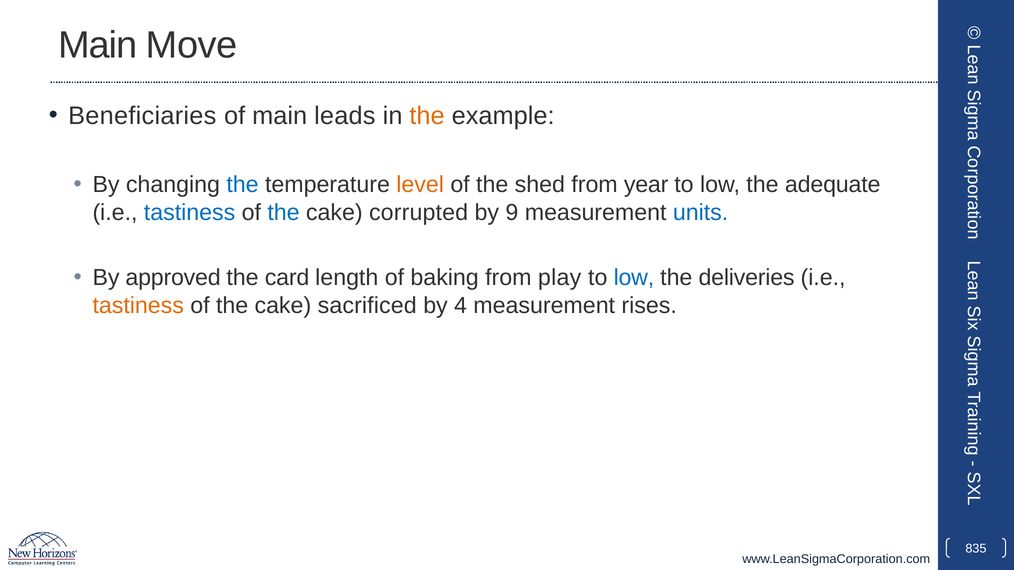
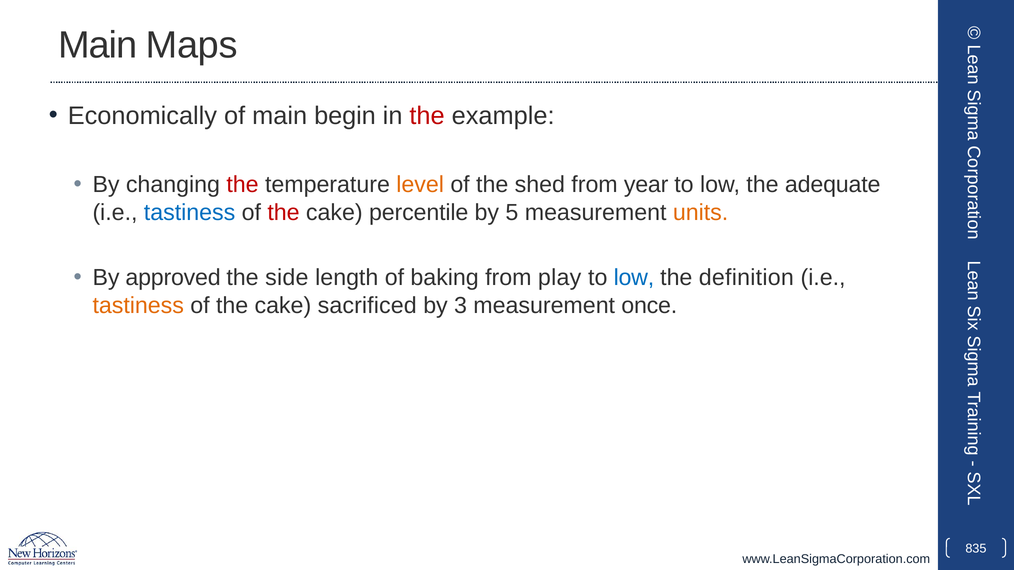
Move: Move -> Maps (192, 45)
Beneficiaries: Beneficiaries -> Economically (142, 116)
leads: leads -> begin (345, 116)
the colour: orange -> red (427, 116)
the colour: blue -> red (243, 185)
the colour: blue -> red (284, 213)
corrupted: corrupted -> percentile (419, 213)
9: 9 -> 5 (512, 213)
units colour: blue -> orange (701, 213)
card: card -> side (287, 278)
deliveries: deliveries -> definition (746, 278)
4: 4 -> 3 (461, 306)
rises: rises -> once (649, 306)
